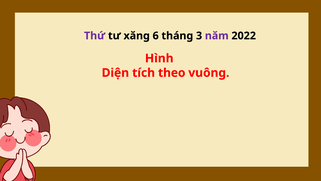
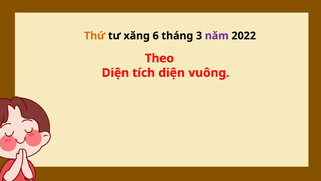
Thứ colour: purple -> orange (95, 36)
Hình: Hình -> Theo (159, 58)
tích theo: theo -> diện (172, 73)
